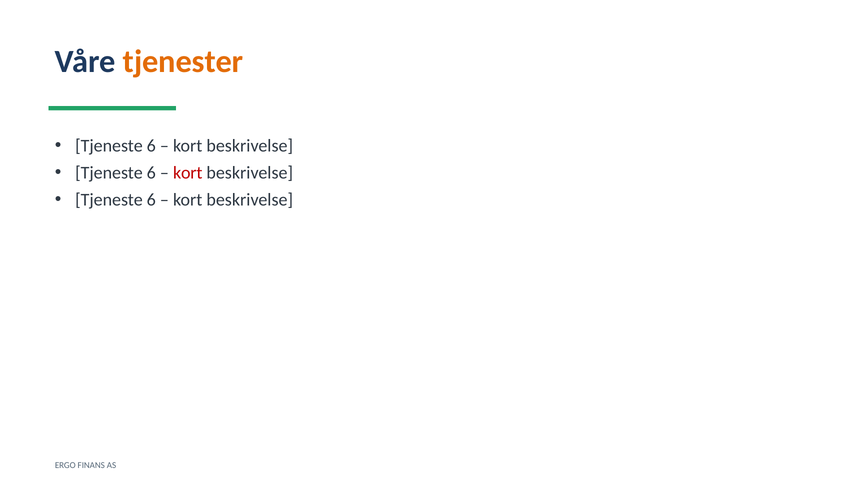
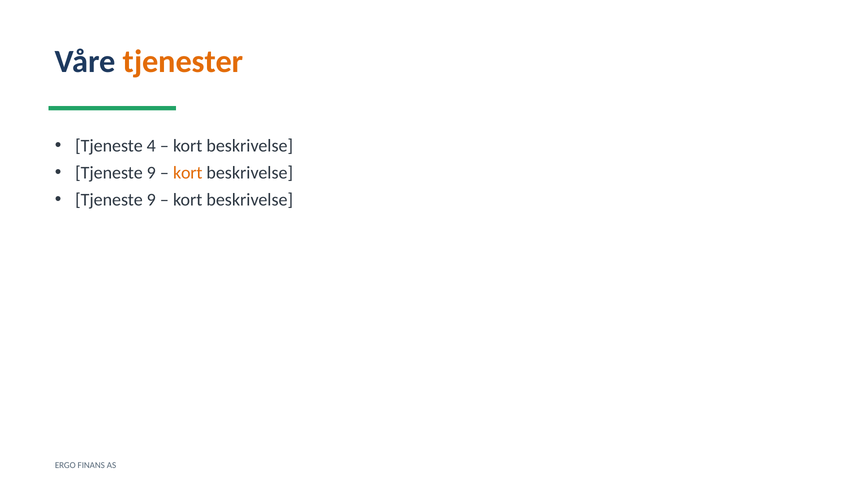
6: 6 -> 4 (151, 146)
6: 6 -> 9 (151, 173)
kort colour: red -> orange (188, 173)
6: 6 -> 9 (151, 200)
